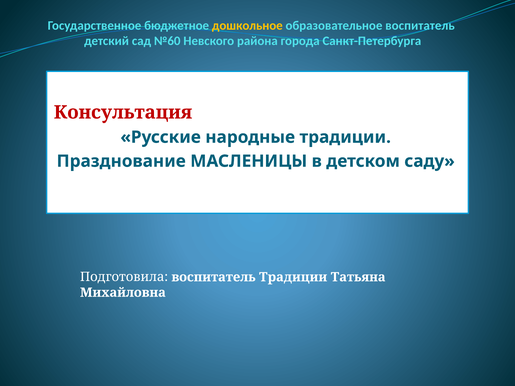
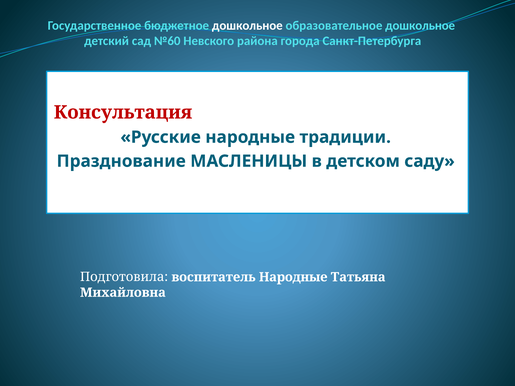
дошкольное colour: yellow -> white (247, 26)
образовательное воспитатель: воспитатель -> дошкольное (420, 26)
воспитатель Традиции: Традиции -> Народные (293, 277)
